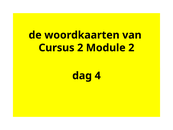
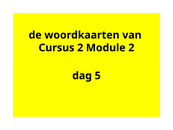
4: 4 -> 5 (98, 76)
